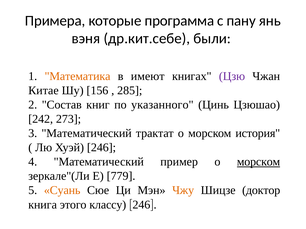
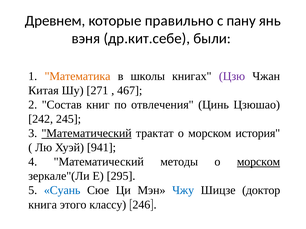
Примера: Примера -> Древнем (55, 21)
программа: программа -> правильно (179, 21)
имеют: имеют -> школы (148, 76)
Китае: Китае -> Китая (43, 91)
156: 156 -> 271 (97, 91)
285: 285 -> 467 (130, 91)
указанного: указанного -> отвлечения (162, 105)
273: 273 -> 245 (68, 119)
Математический underline: none -> present (87, 134)
Хуэй 246: 246 -> 941 (101, 148)
пример: пример -> методы (179, 162)
779: 779 -> 295 (121, 176)
Суань colour: orange -> blue (62, 191)
Чжу colour: orange -> blue (183, 191)
